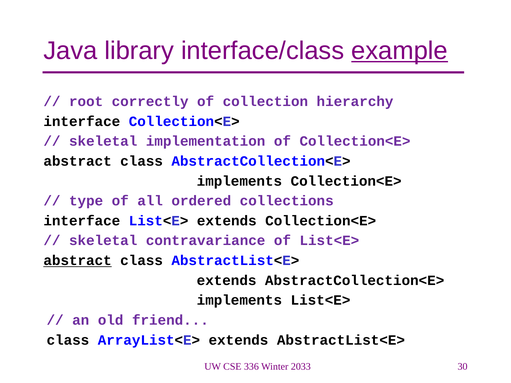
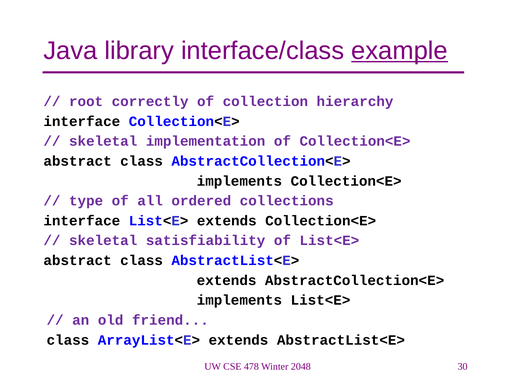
contravariance: contravariance -> satisfiability (206, 241)
abstract underline: present -> none (78, 261)
336: 336 -> 478 (251, 367)
2033: 2033 -> 2048 (301, 367)
